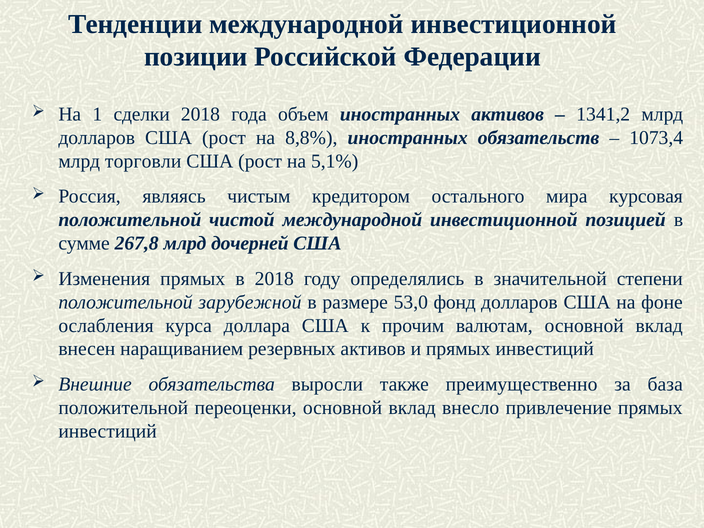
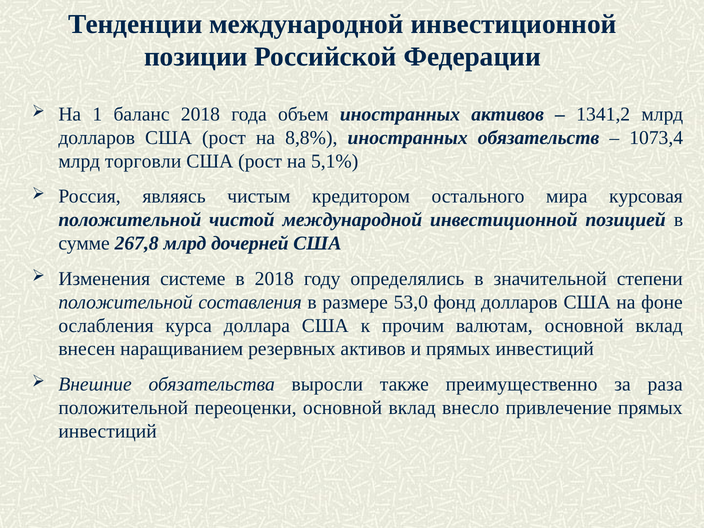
сделки: сделки -> баланс (142, 114)
Изменения прямых: прямых -> системе (193, 279)
зарубежной: зарубежной -> составления (250, 302)
база: база -> раза (665, 384)
